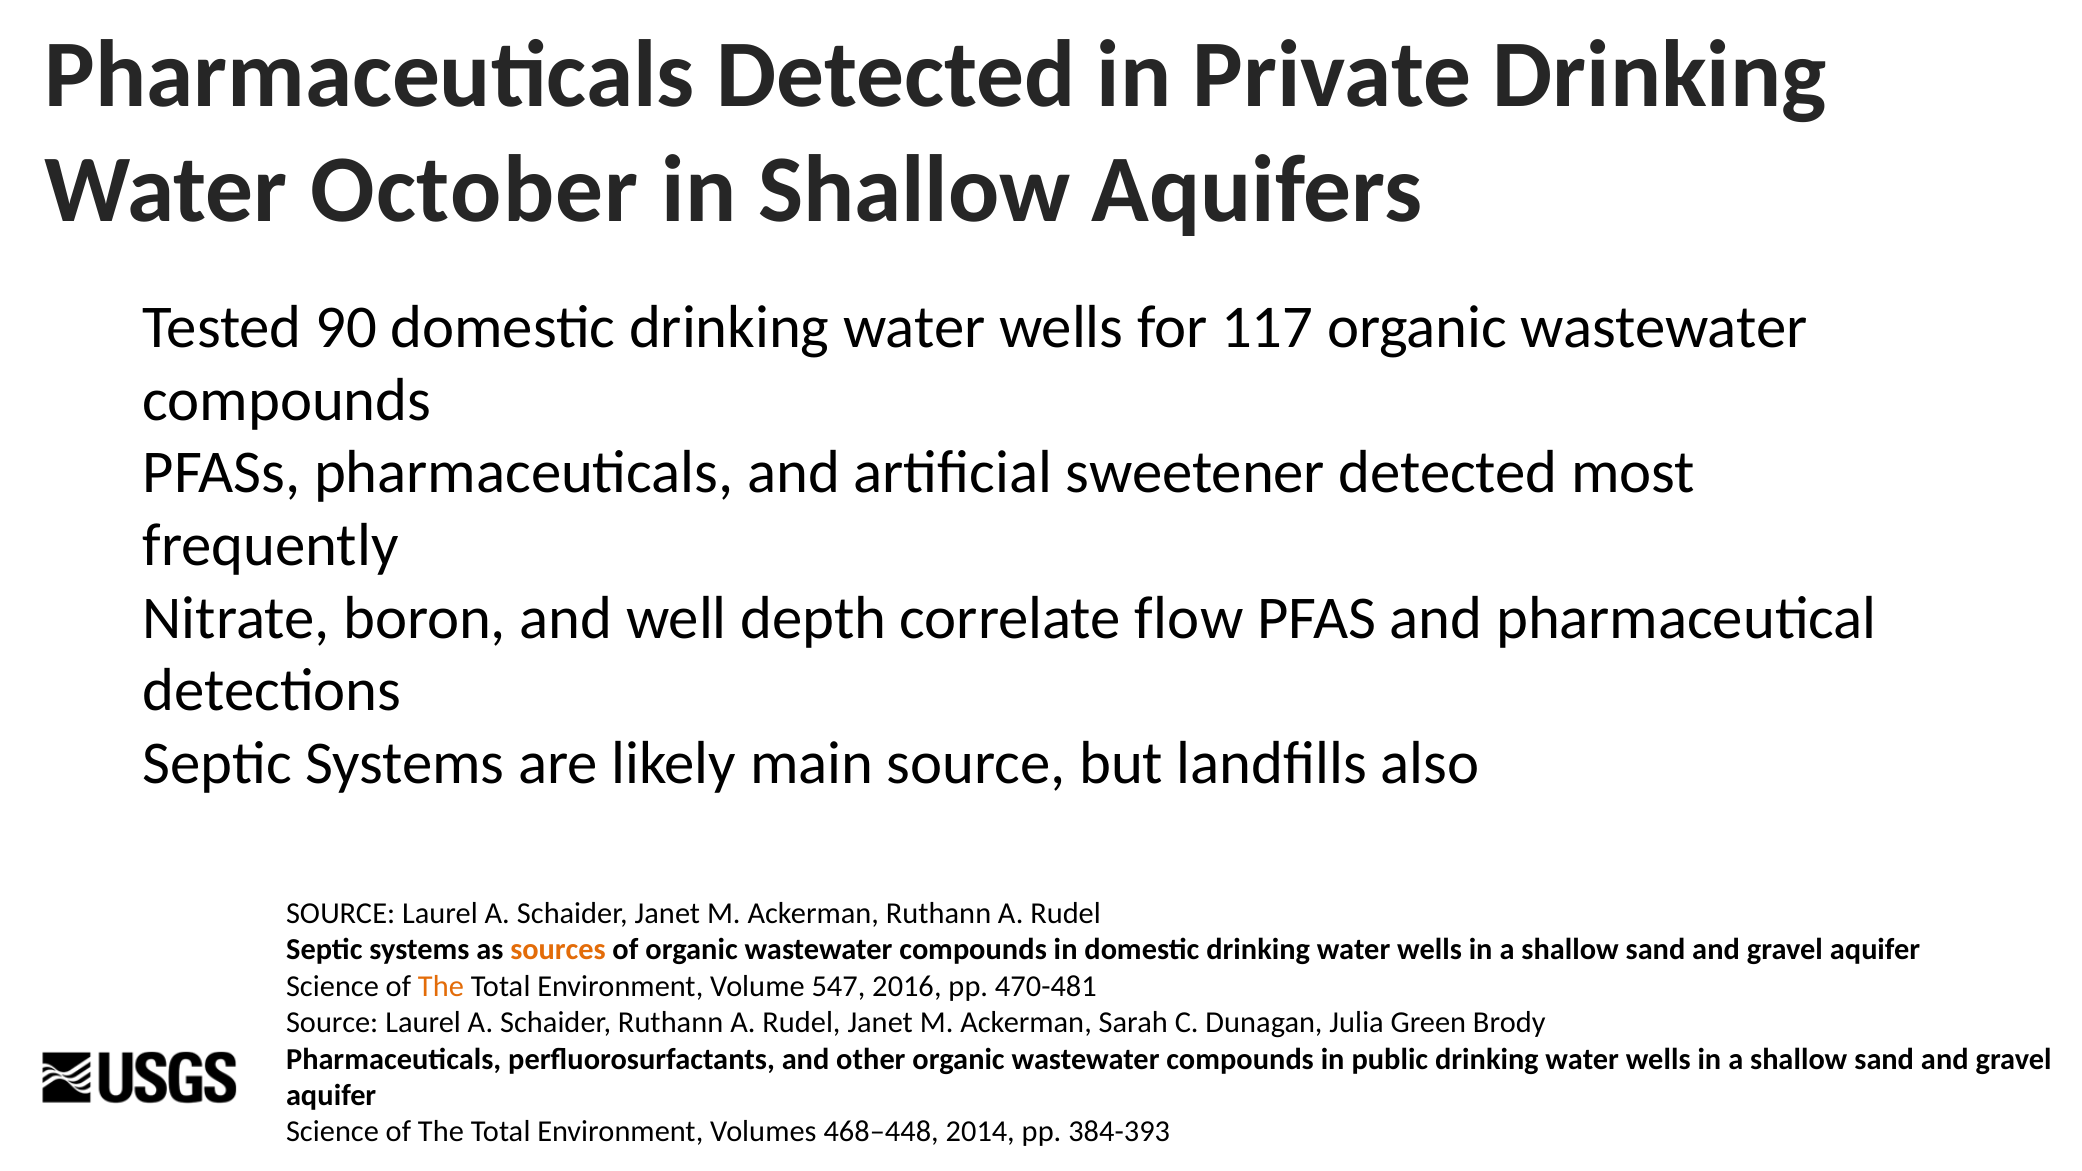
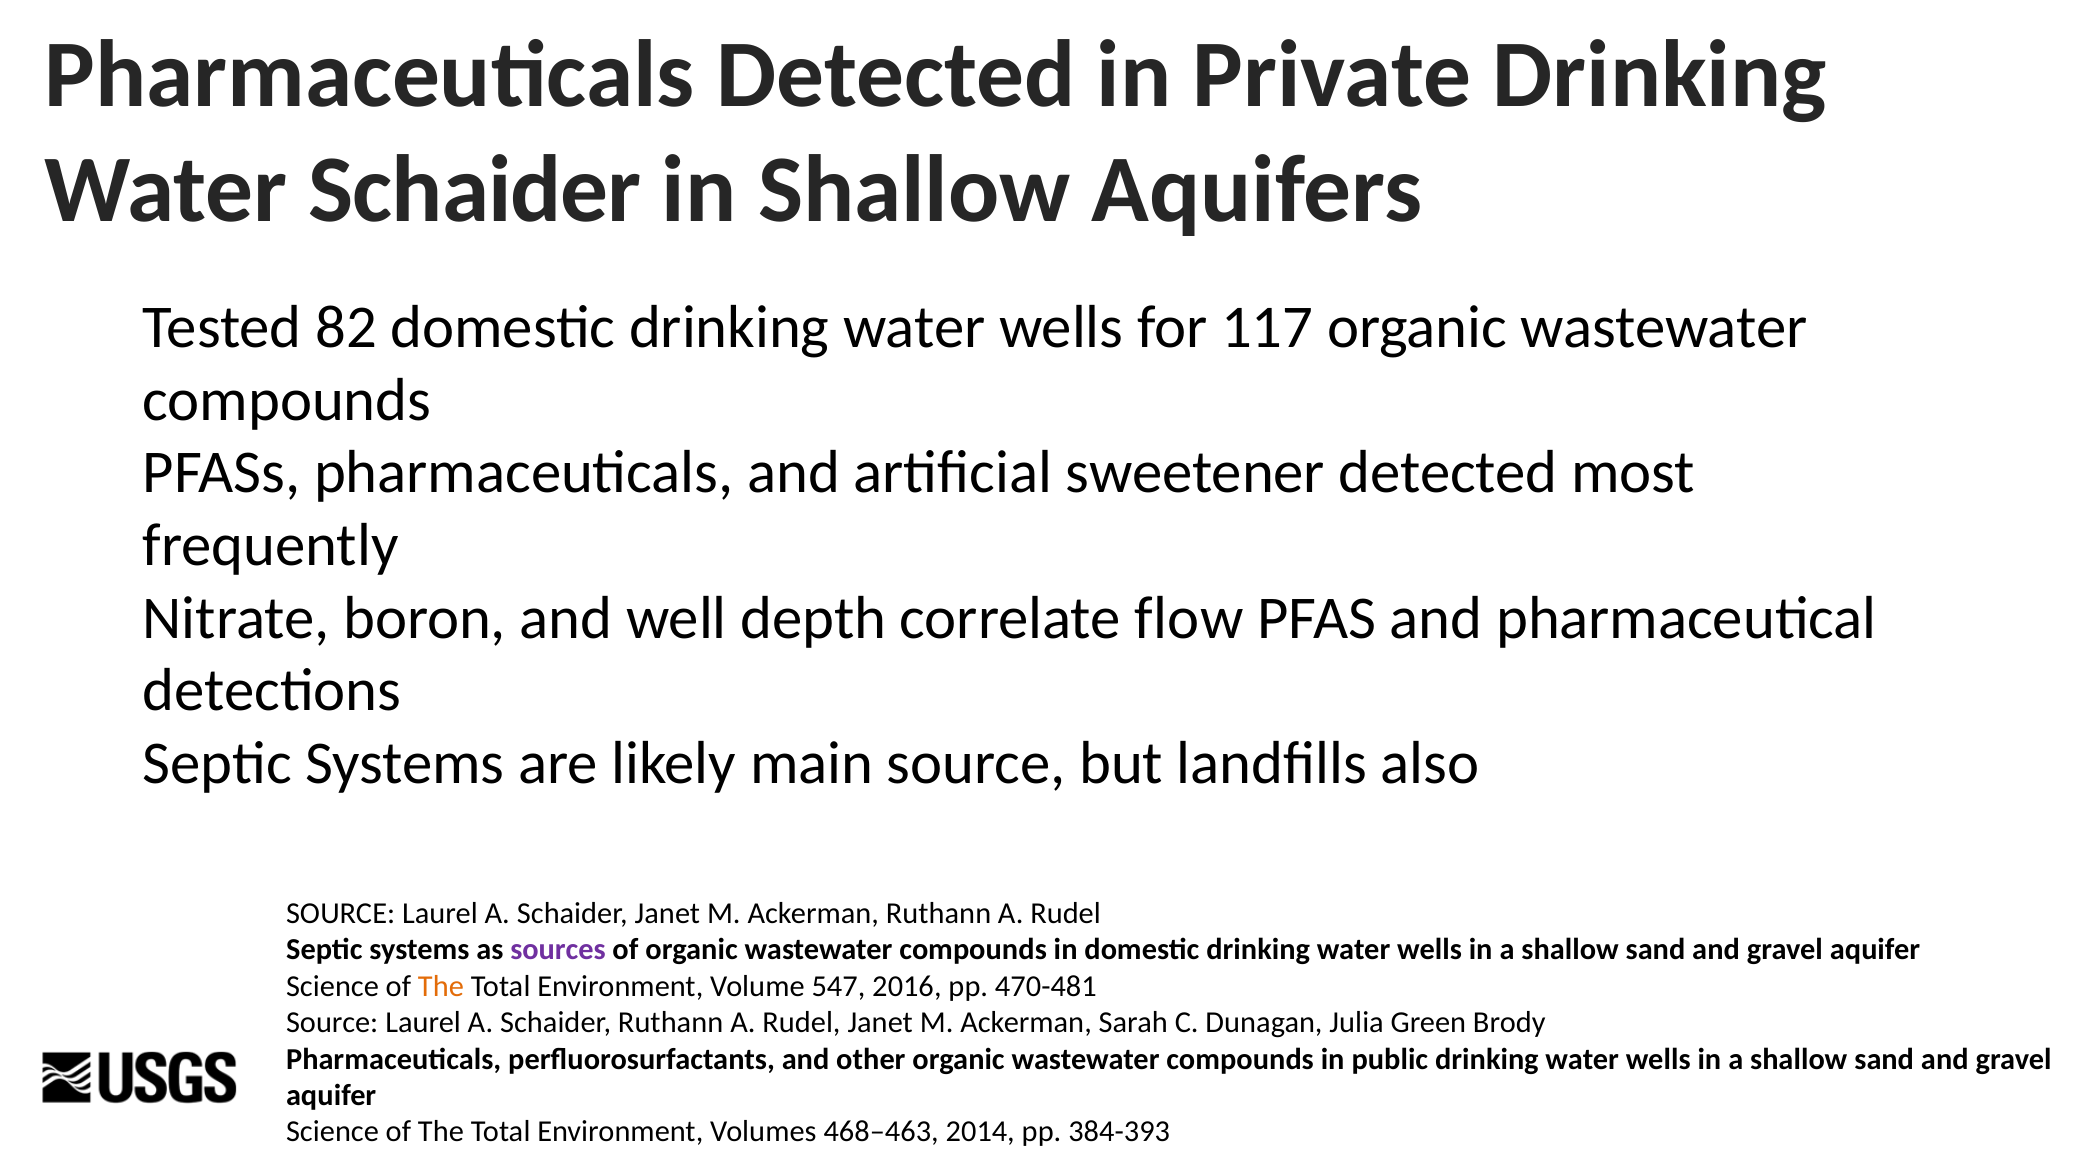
Water October: October -> Schaider (475, 190)
90: 90 -> 82 (346, 327)
sources colour: orange -> purple (558, 950)
468–448: 468–448 -> 468–463 (881, 1132)
